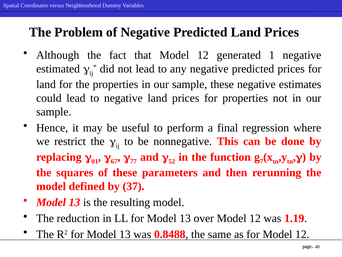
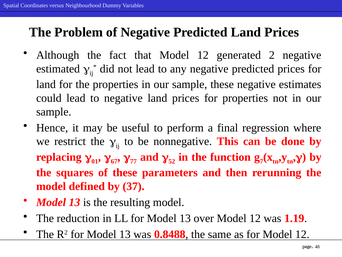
1: 1 -> 2 (272, 55)
